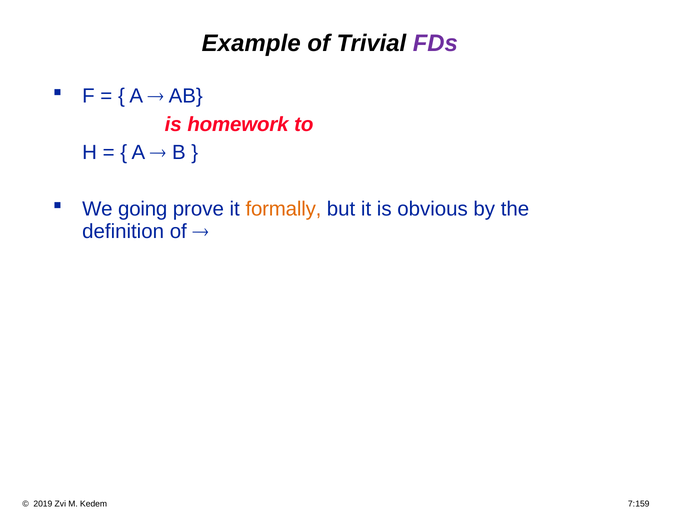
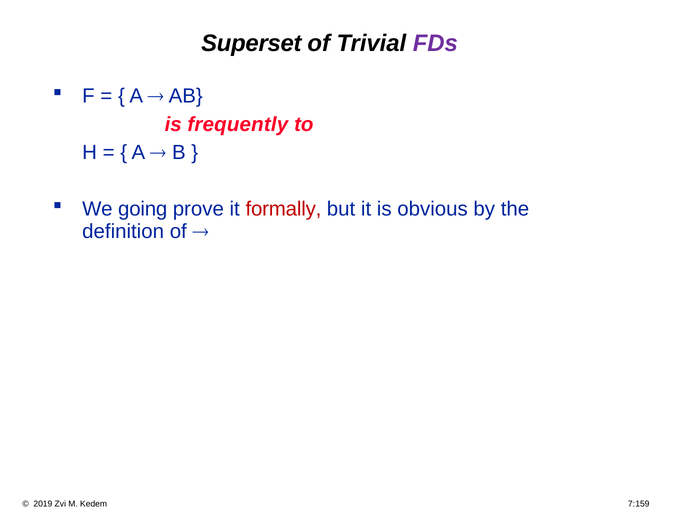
Example: Example -> Superset (251, 43)
homework: homework -> frequently (238, 124)
formally colour: orange -> red (283, 209)
